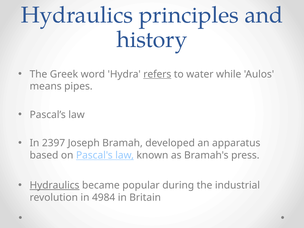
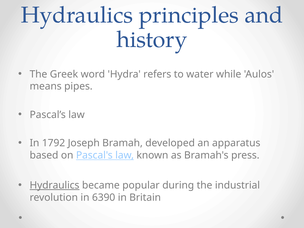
refers underline: present -> none (157, 74)
2397: 2397 -> 1792 (54, 143)
4984: 4984 -> 6390 (104, 197)
